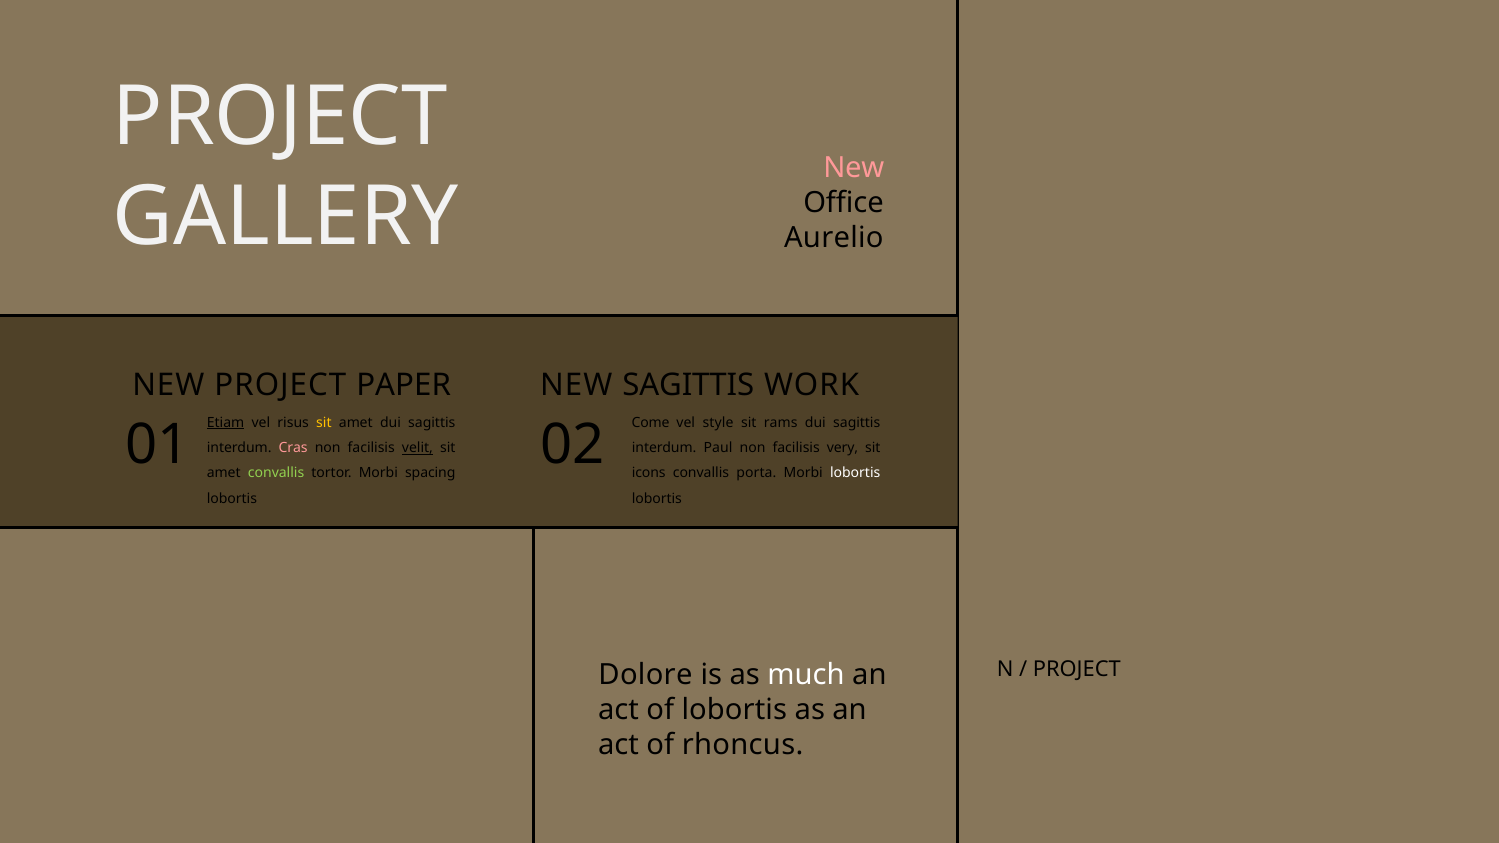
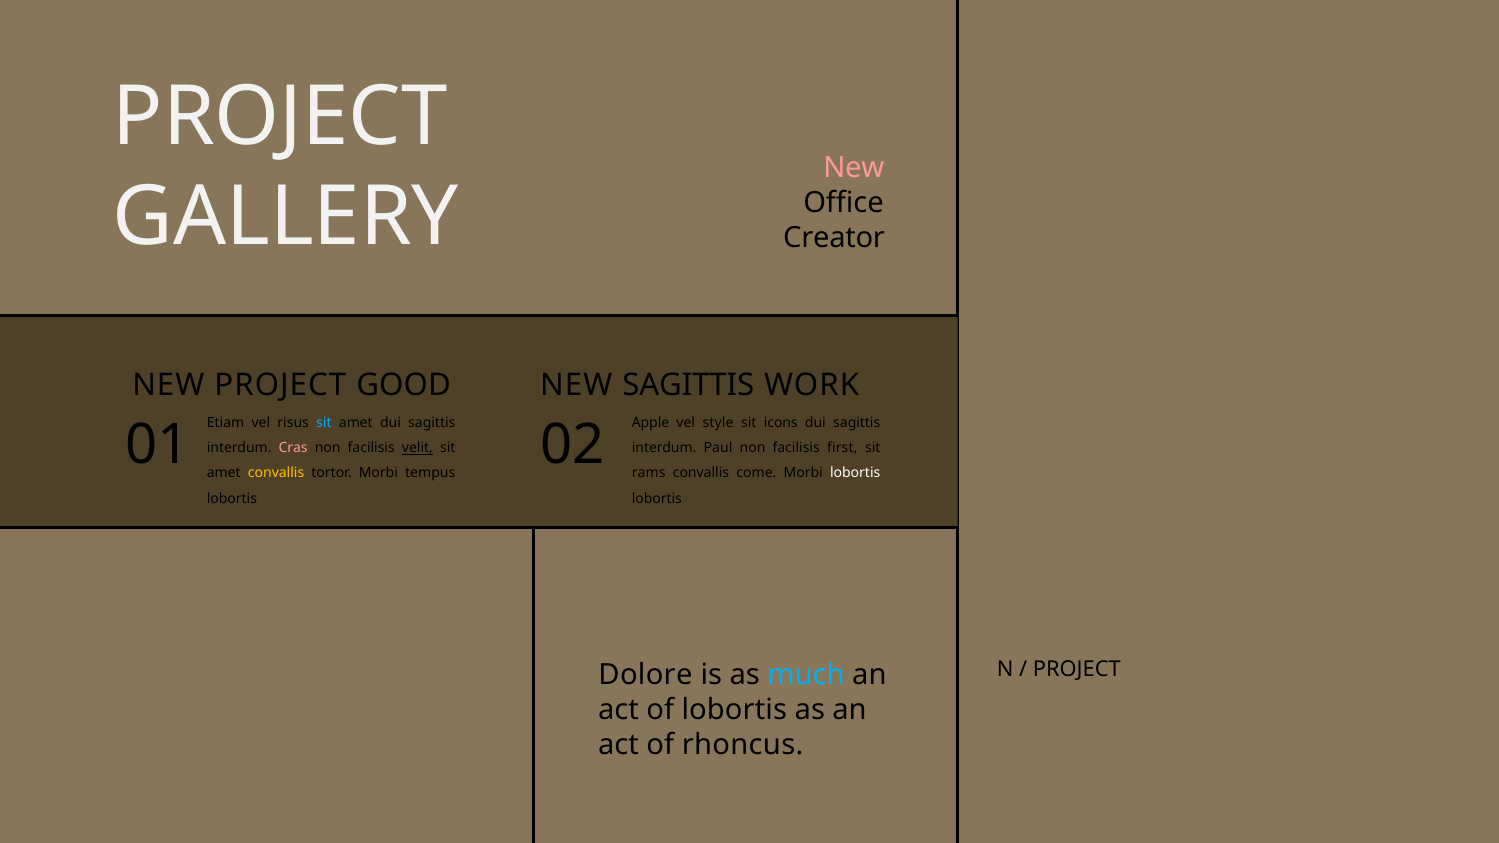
Aurelio: Aurelio -> Creator (834, 238)
PAPER: PAPER -> GOOD (404, 385)
Etiam underline: present -> none (226, 423)
sit colour: yellow -> light blue (324, 423)
Come: Come -> Apple (651, 423)
rams: rams -> icons (781, 423)
very: very -> first (842, 448)
convallis colour: light green -> yellow (276, 473)
spacing: spacing -> tempus (430, 473)
icons: icons -> rams (649, 473)
porta: porta -> come (756, 473)
much colour: white -> light blue (806, 675)
